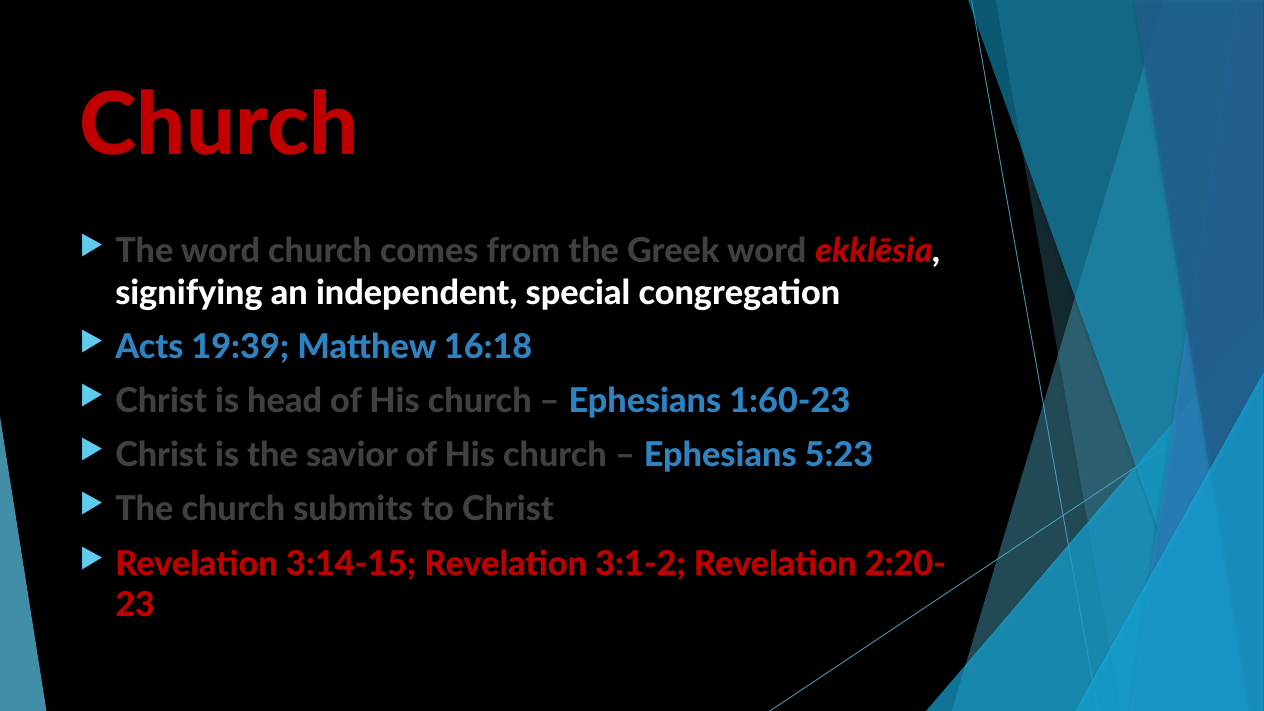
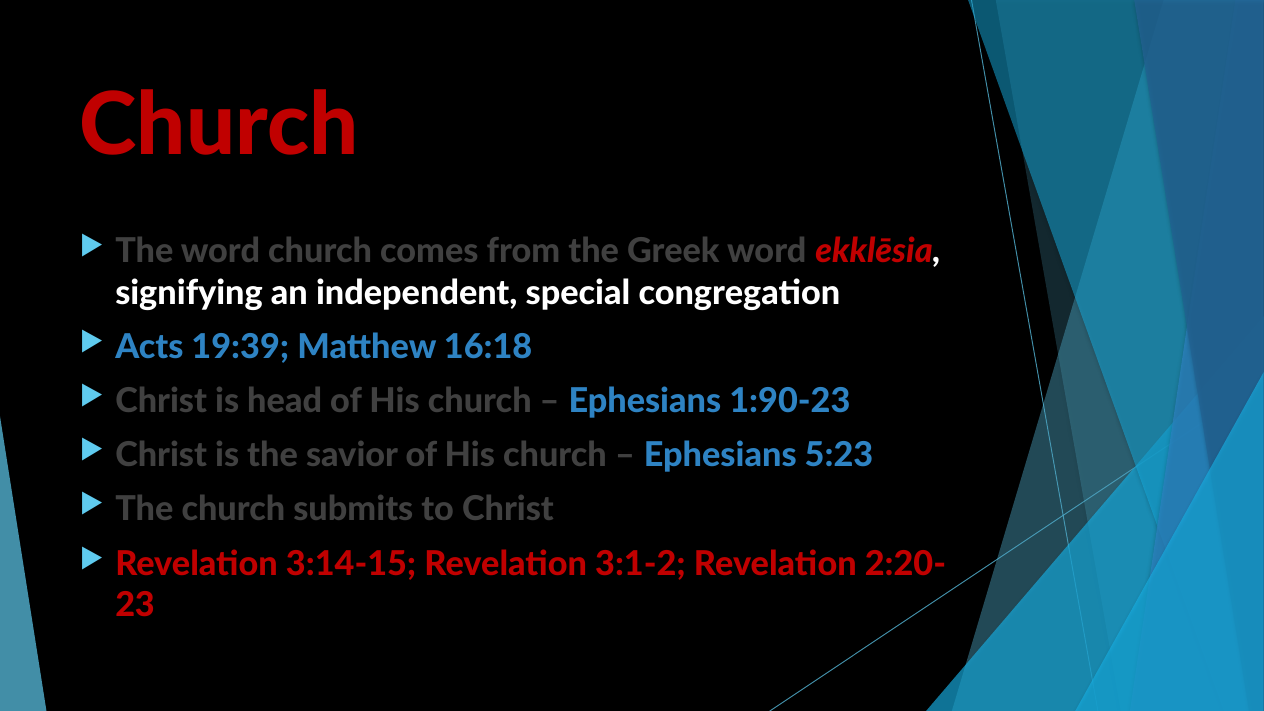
1:60-23: 1:60-23 -> 1:90-23 (790, 401)
